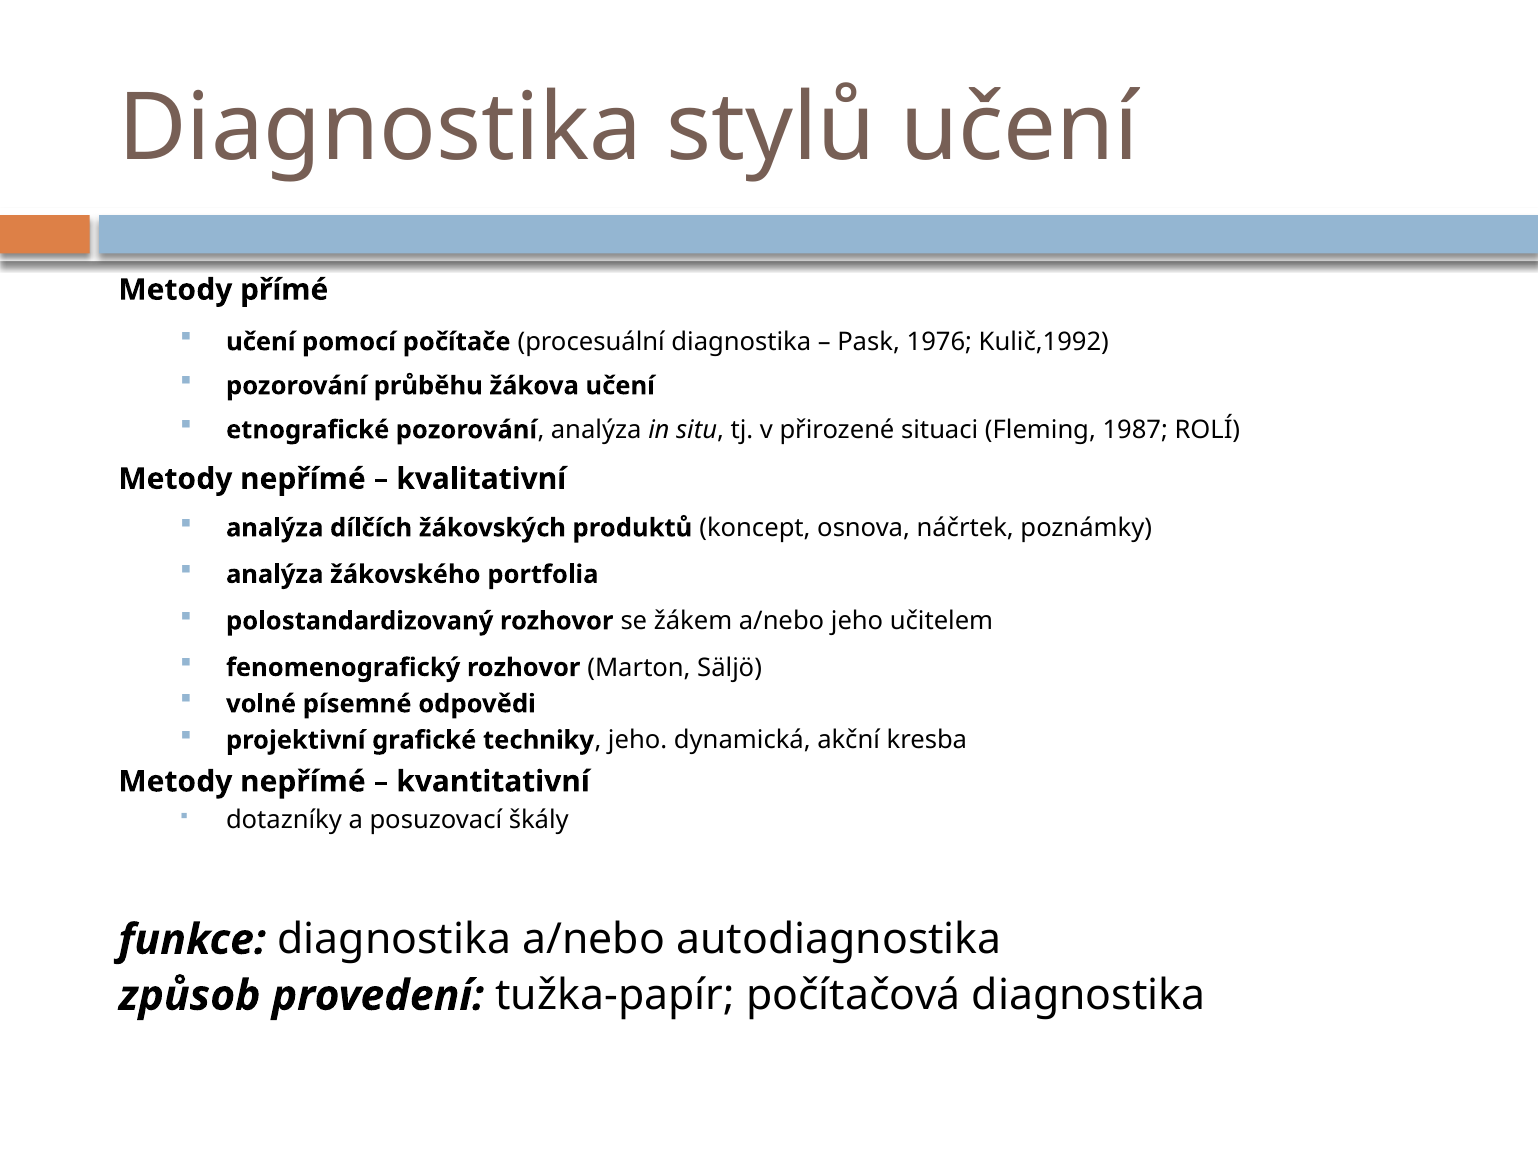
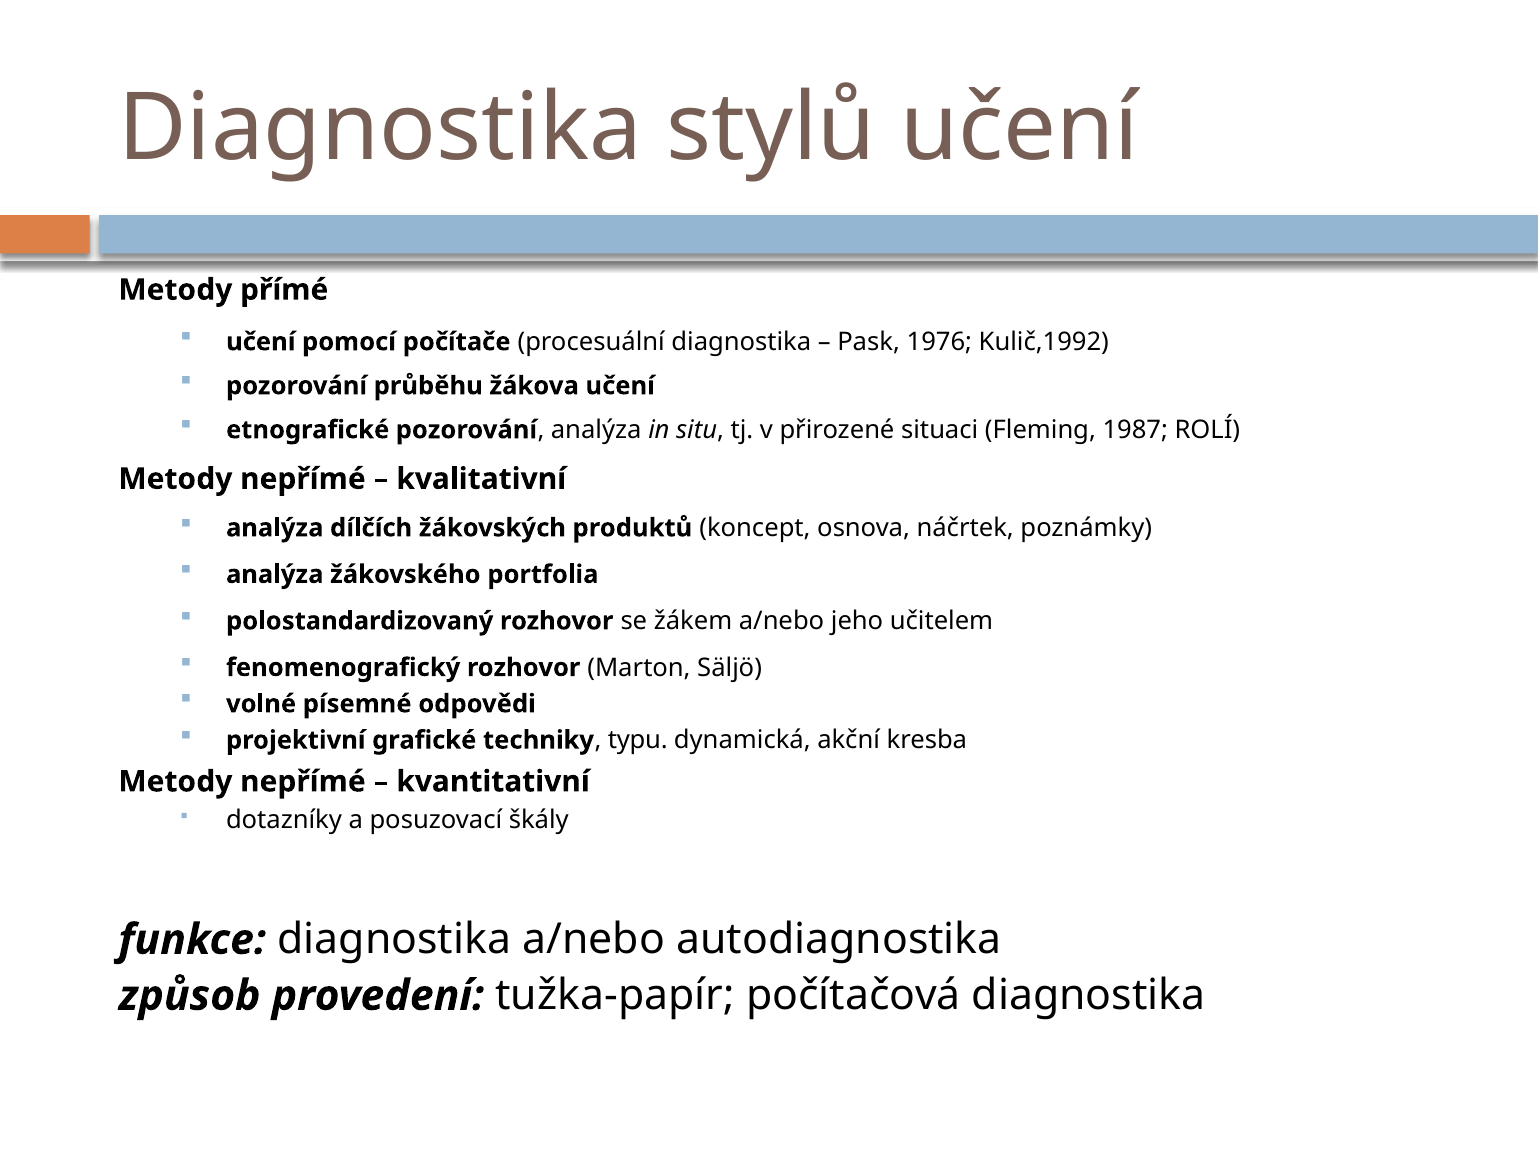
techniky jeho: jeho -> typu (638, 741)
